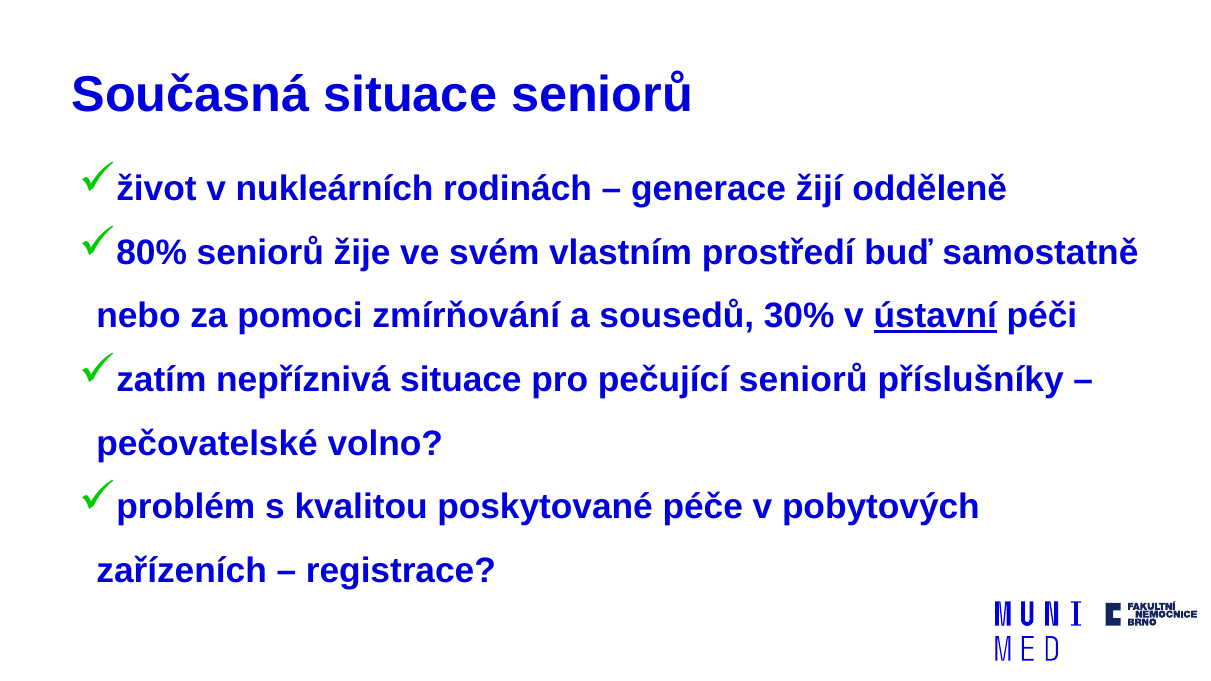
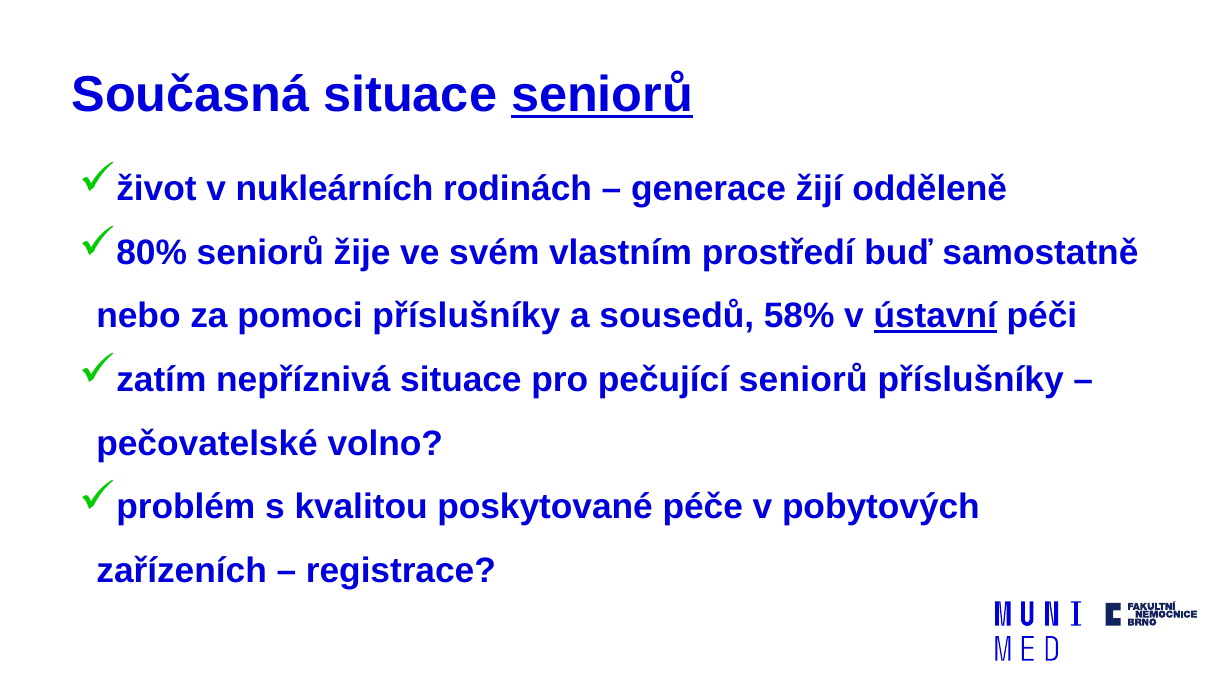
seniorů underline: none -> present (602, 95)
pomoci zmírňování: zmírňování -> příslušníky (466, 316)
30%: 30% -> 58% (799, 316)
